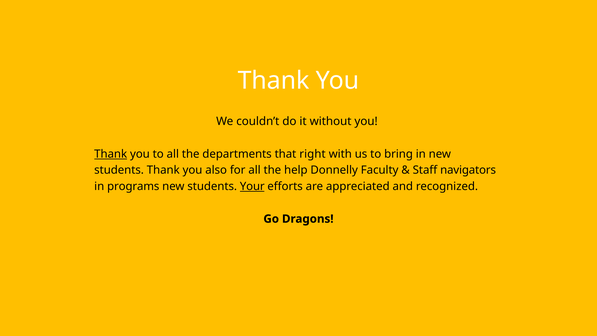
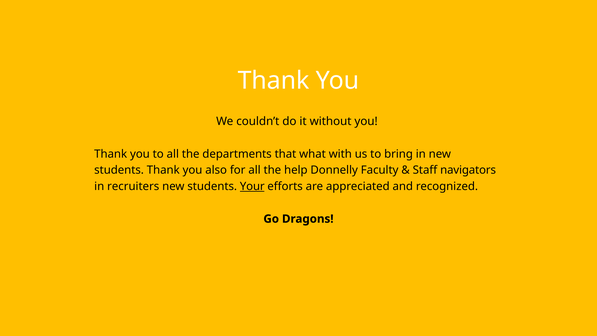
Thank underline: present -> none (111, 154)
right: right -> what (313, 154)
programs: programs -> recruiters (133, 186)
